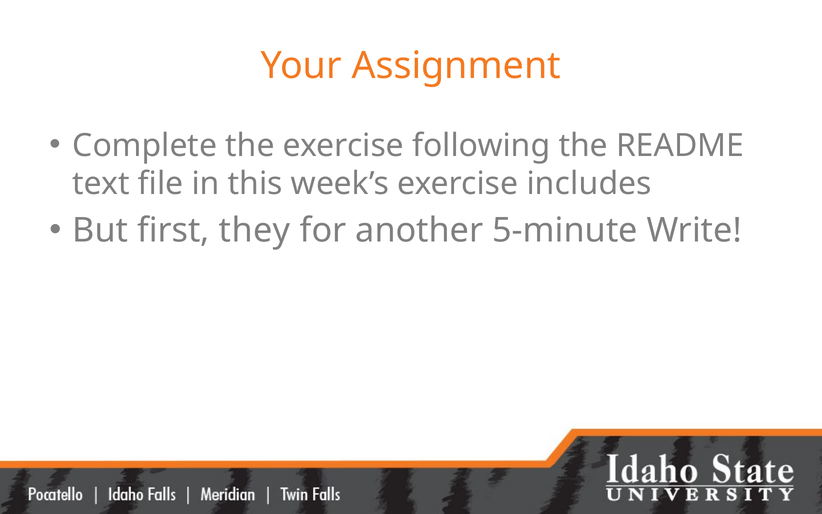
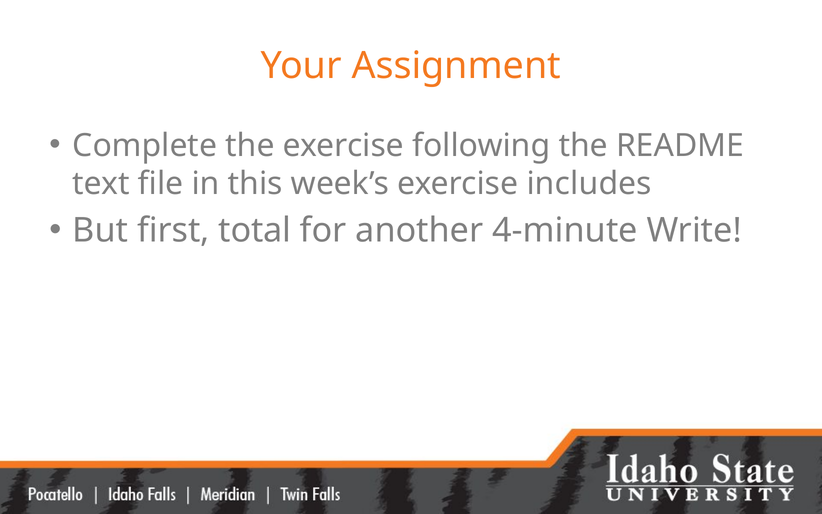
they: they -> total (255, 231)
5-minute: 5-minute -> 4-minute (565, 231)
